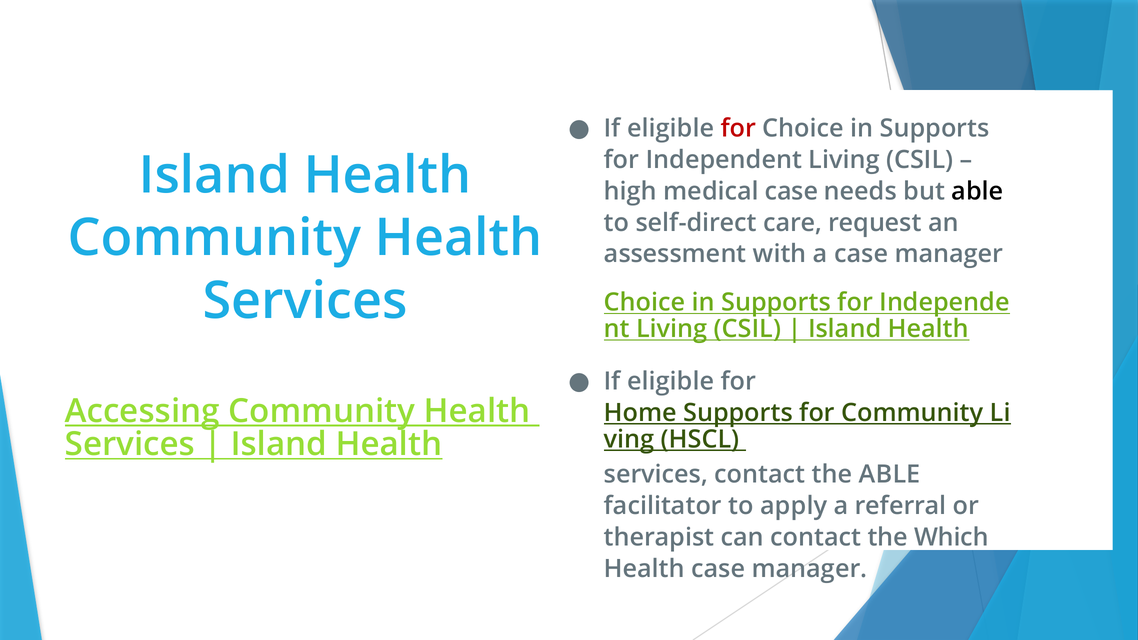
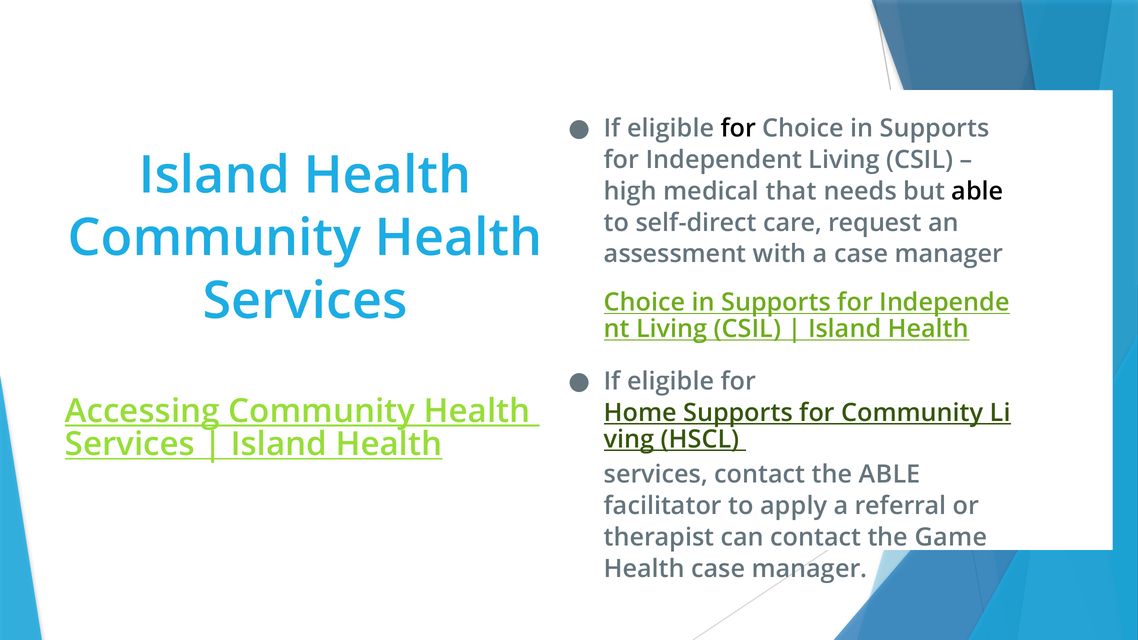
for colour: red -> black (738, 129)
medical case: case -> that (791, 191)
Which: Which -> Game (951, 537)
